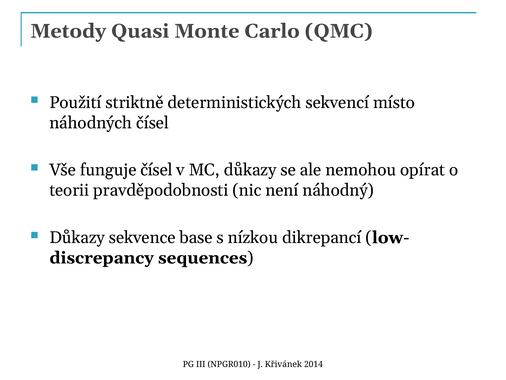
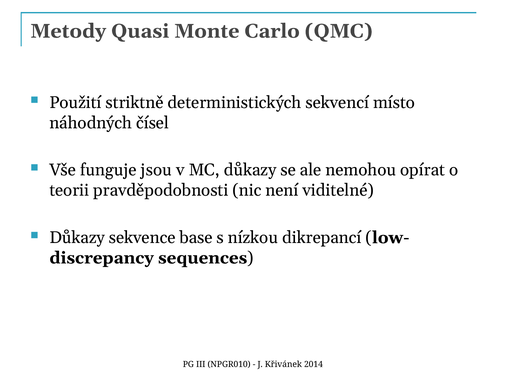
funguje čísel: čísel -> jsou (156, 170)
náhodný: náhodný -> viditelné (338, 190)
